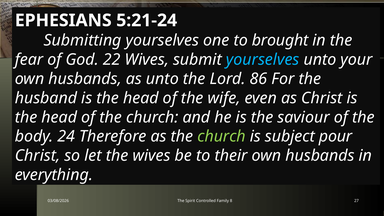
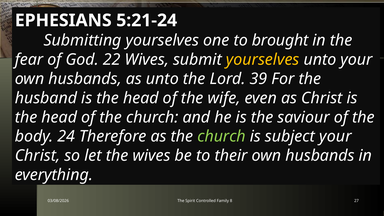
yourselves colour: light blue -> yellow (263, 60)
86: 86 -> 39 (258, 79)
subject pour: pour -> your (335, 136)
